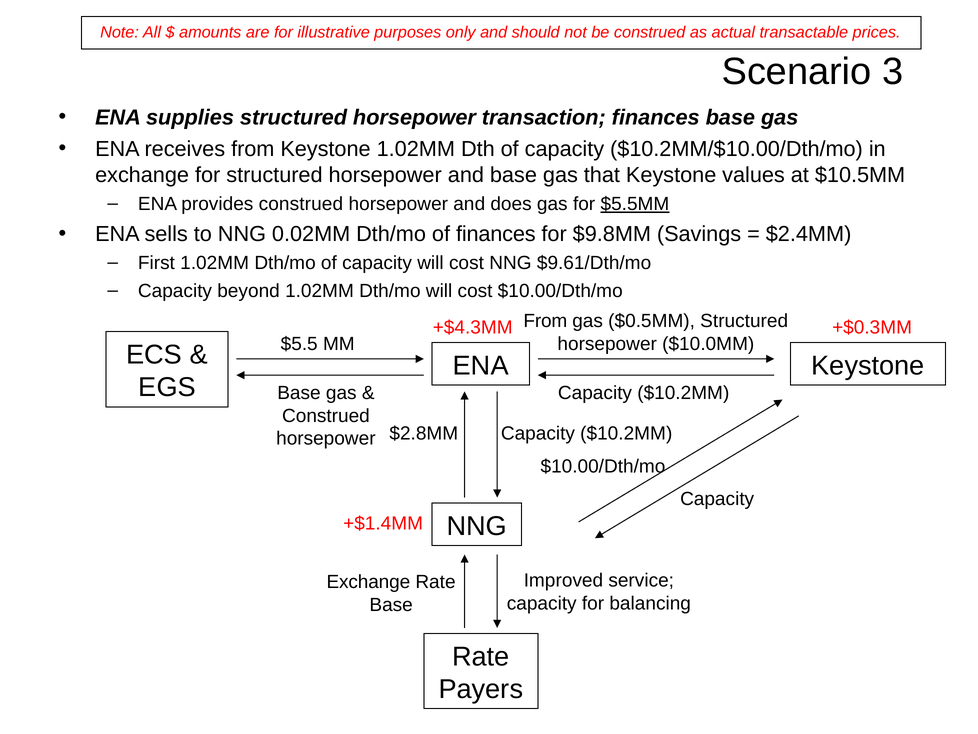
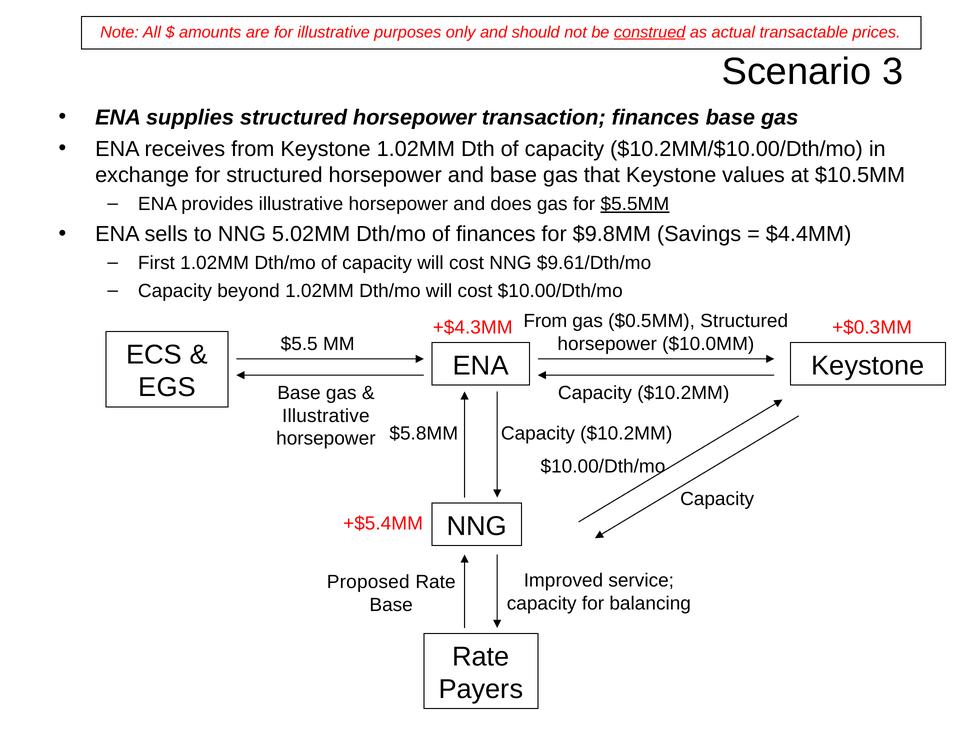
construed underline: none -> present (650, 32)
provides construed: construed -> illustrative (301, 204)
0.02MM: 0.02MM -> 5.02MM (311, 234)
$2.4MM: $2.4MM -> $4.4MM (809, 234)
Construed: Construed -> Illustrative (326, 415)
$2.8MM: $2.8MM -> $5.8MM (424, 433)
+$1.4MM: +$1.4MM -> +$5.4MM (383, 523)
Exchange: Exchange -> Proposed (368, 582)
